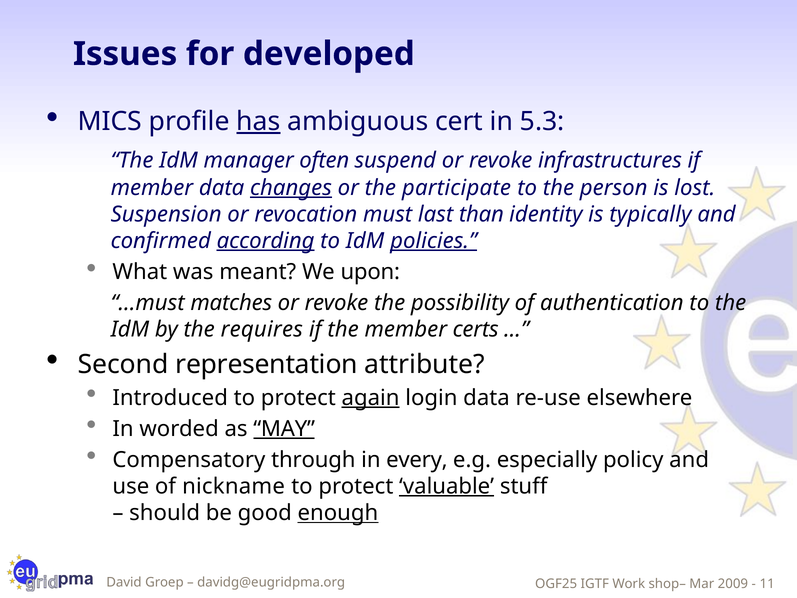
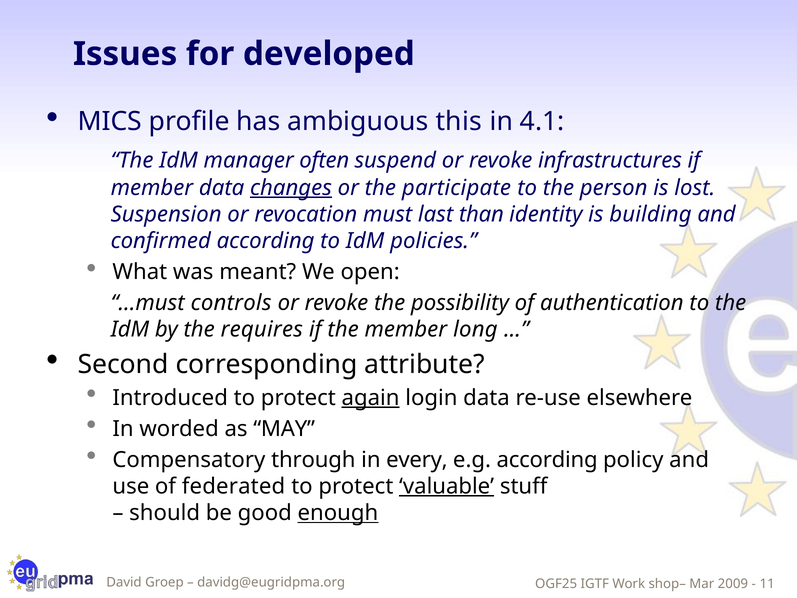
has underline: present -> none (258, 122)
cert: cert -> this (459, 122)
5.3: 5.3 -> 4.1 (542, 122)
typically: typically -> building (650, 214)
according underline: present -> none (266, 241)
policies underline: present -> none (434, 241)
upon: upon -> open (370, 272)
matches: matches -> controls (231, 303)
certs: certs -> long (475, 329)
representation: representation -> corresponding (266, 364)
MAY underline: present -> none (284, 429)
e.g especially: especially -> according (547, 460)
nickname: nickname -> federated (234, 486)
